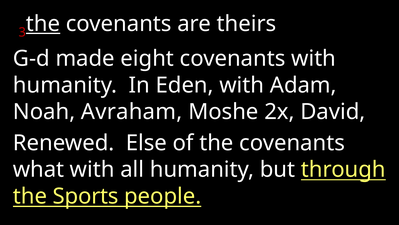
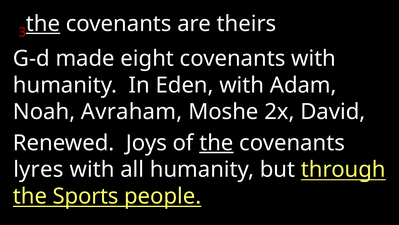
Else: Else -> Joys (146, 143)
the underline: none -> present (216, 143)
what: what -> lyres (38, 169)
